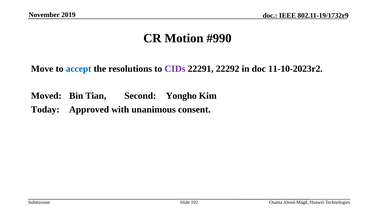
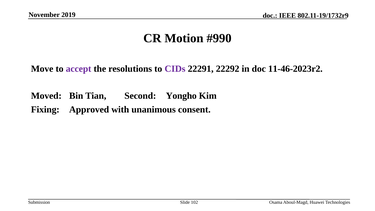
accept colour: blue -> purple (79, 69)
11-10-2023r2: 11-10-2023r2 -> 11-46-2023r2 (295, 69)
Today: Today -> Fixing (45, 109)
